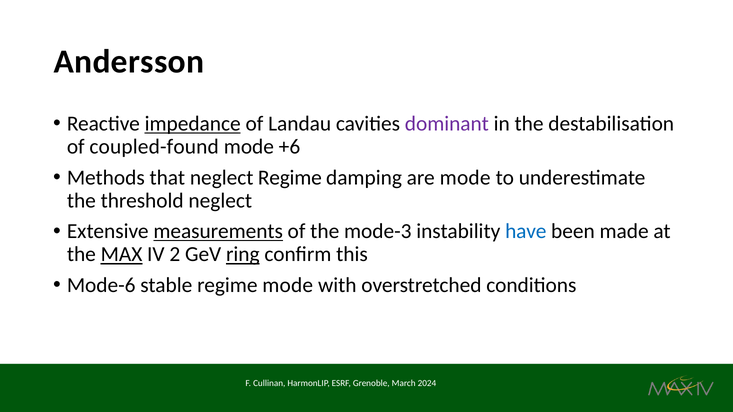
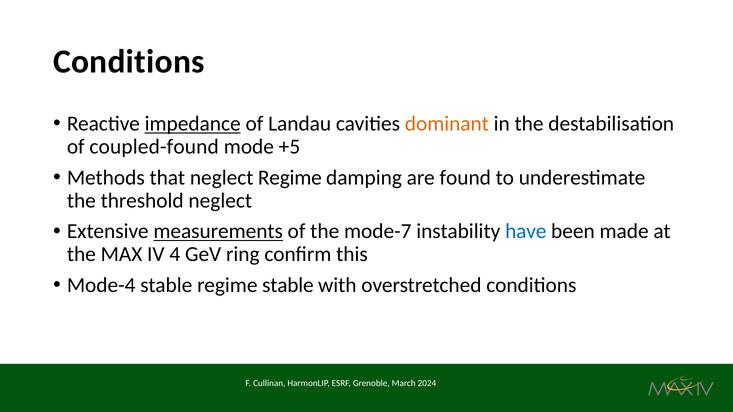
Andersson: Andersson -> Conditions (129, 62)
dominant colour: purple -> orange (447, 124)
+6: +6 -> +5 (289, 147)
are mode: mode -> found (465, 178)
mode-3: mode-3 -> mode-7 (378, 232)
MAX underline: present -> none (122, 255)
2: 2 -> 4 (175, 255)
ring underline: present -> none (243, 255)
Mode-6: Mode-6 -> Mode-4 (101, 285)
regime mode: mode -> stable (288, 285)
